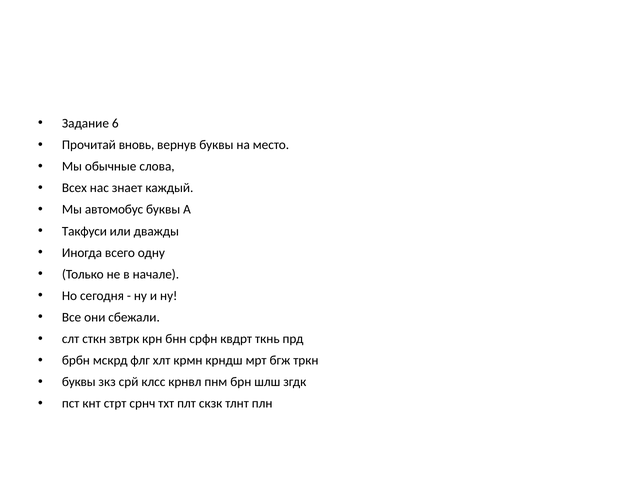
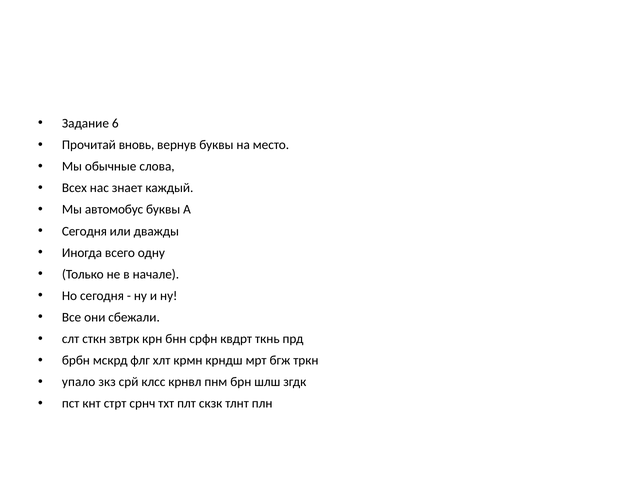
Такфуси: Такфуси -> Сегодня (84, 231)
буквы: буквы -> упало (79, 381)
